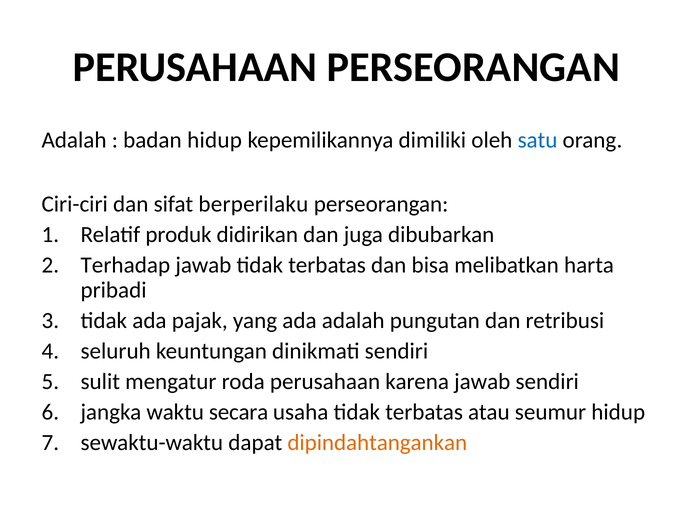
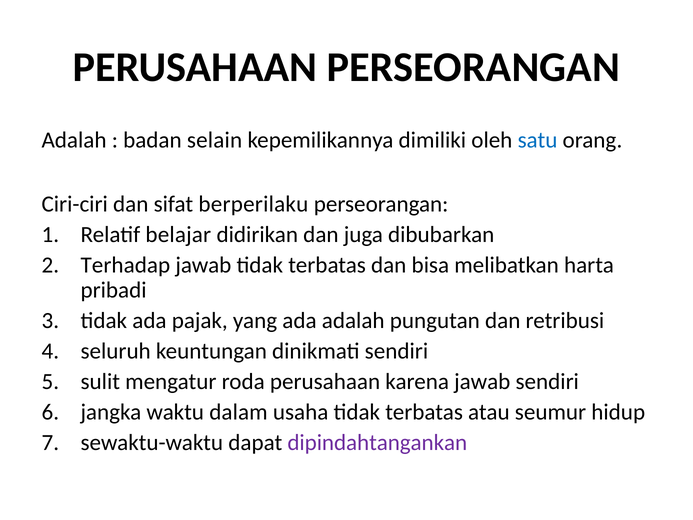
badan hidup: hidup -> selain (215, 140)
produk: produk -> belajar (178, 234)
secara: secara -> dalam (238, 412)
dipindahtangankan colour: orange -> purple (377, 442)
